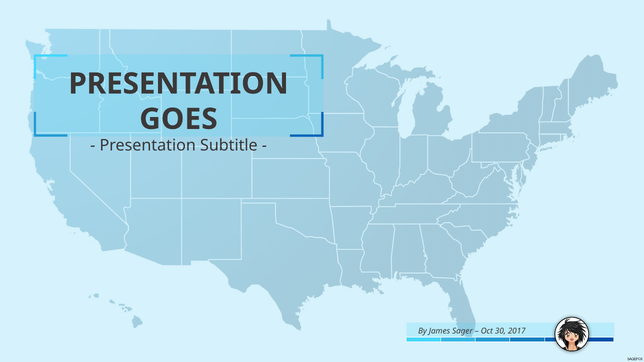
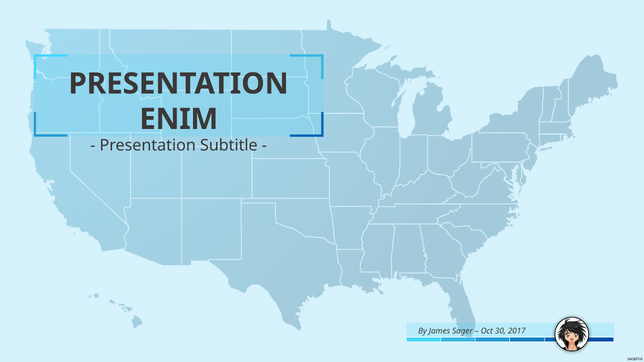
GOES: GOES -> ENIM (179, 119)
